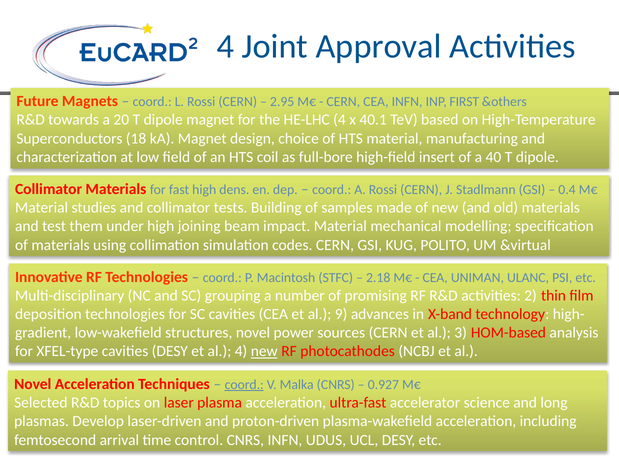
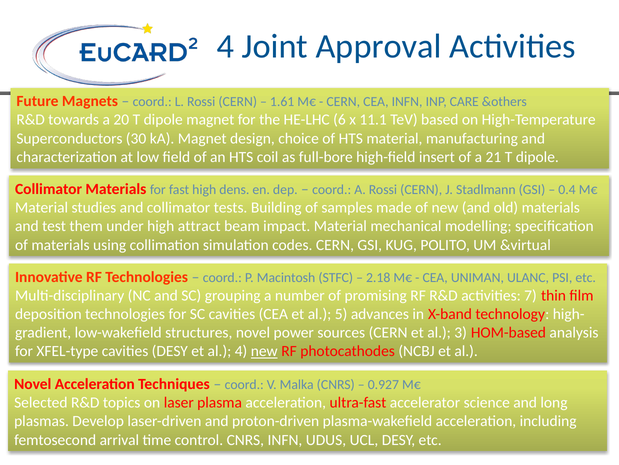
2.95: 2.95 -> 1.61 (282, 102)
FIRST: FIRST -> CARE (464, 102)
HE-LHC 4: 4 -> 6 (339, 120)
40.1: 40.1 -> 11.1 (373, 120)
18: 18 -> 30 (136, 138)
40: 40 -> 21 (493, 157)
joining: joining -> attract (199, 226)
2: 2 -> 7 (530, 295)
9: 9 -> 5 (341, 314)
coord underline: present -> none (244, 384)
